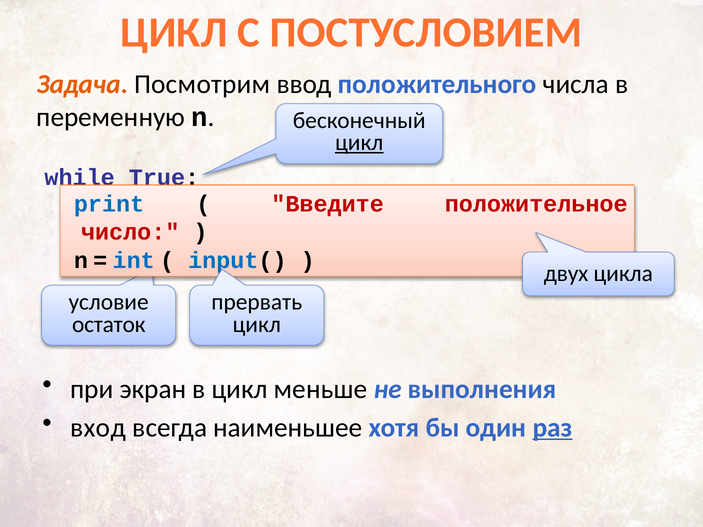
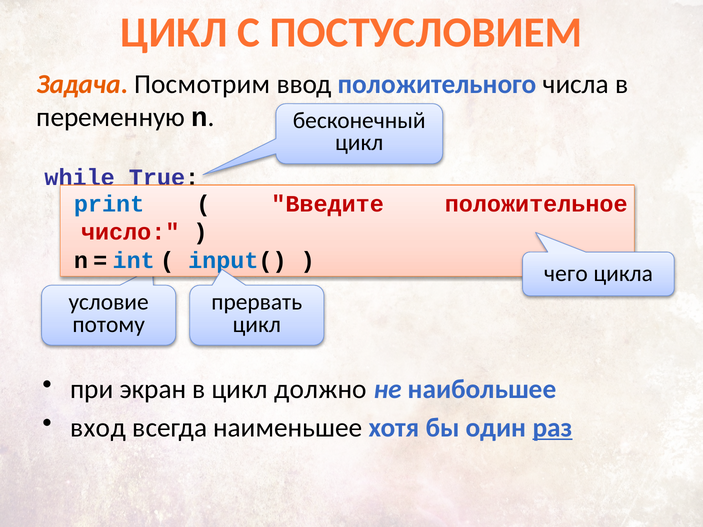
цикл underline: present -> none (359, 143)
двух: двух -> чего (566, 273)
остаток: остаток -> потому (109, 324)
меньше: меньше -> должно (320, 389)
выполнения: выполнения -> наибольшее (482, 389)
